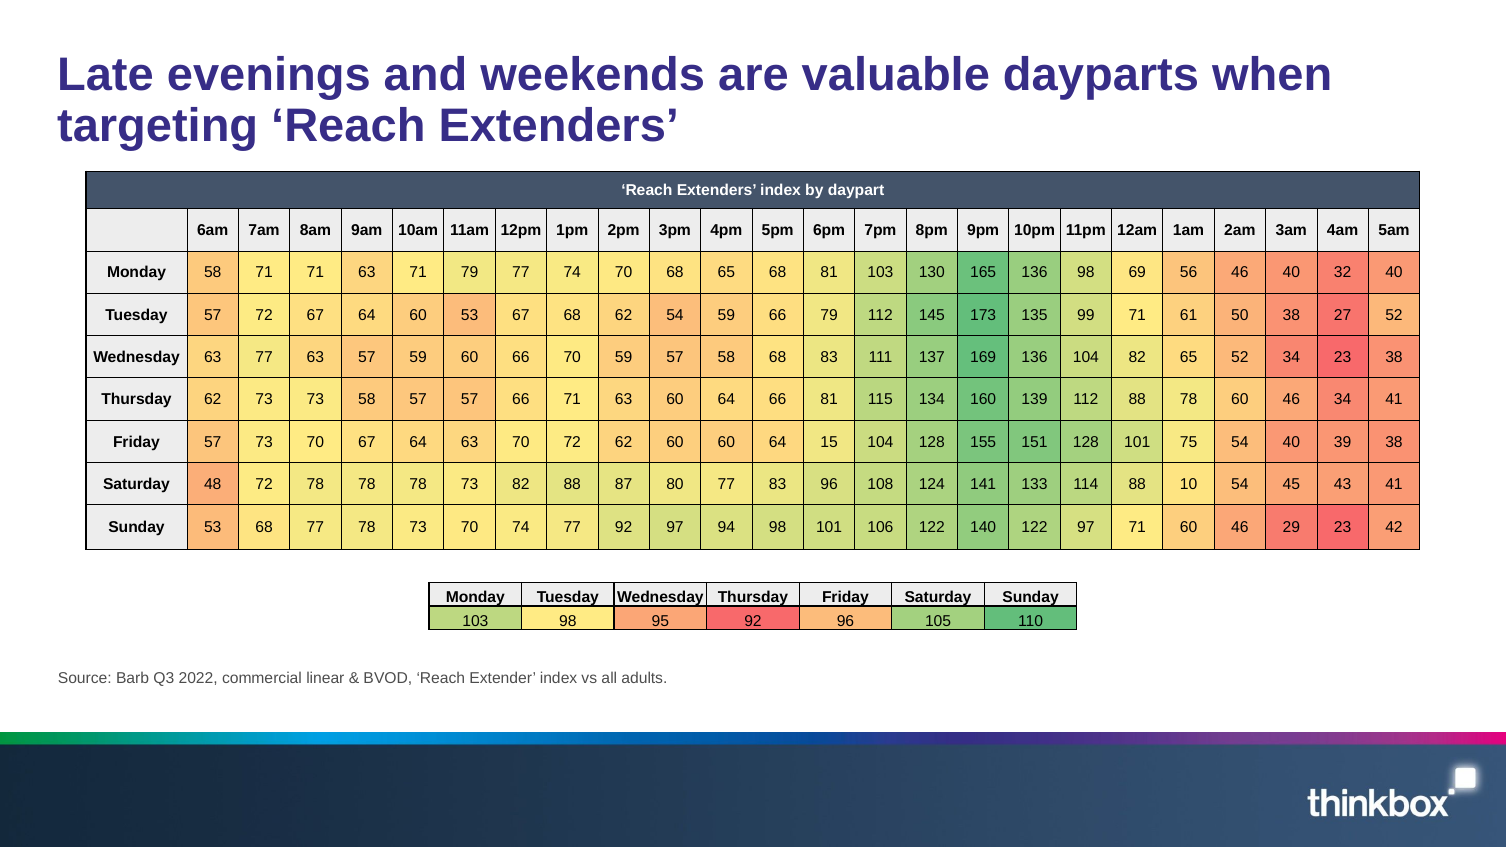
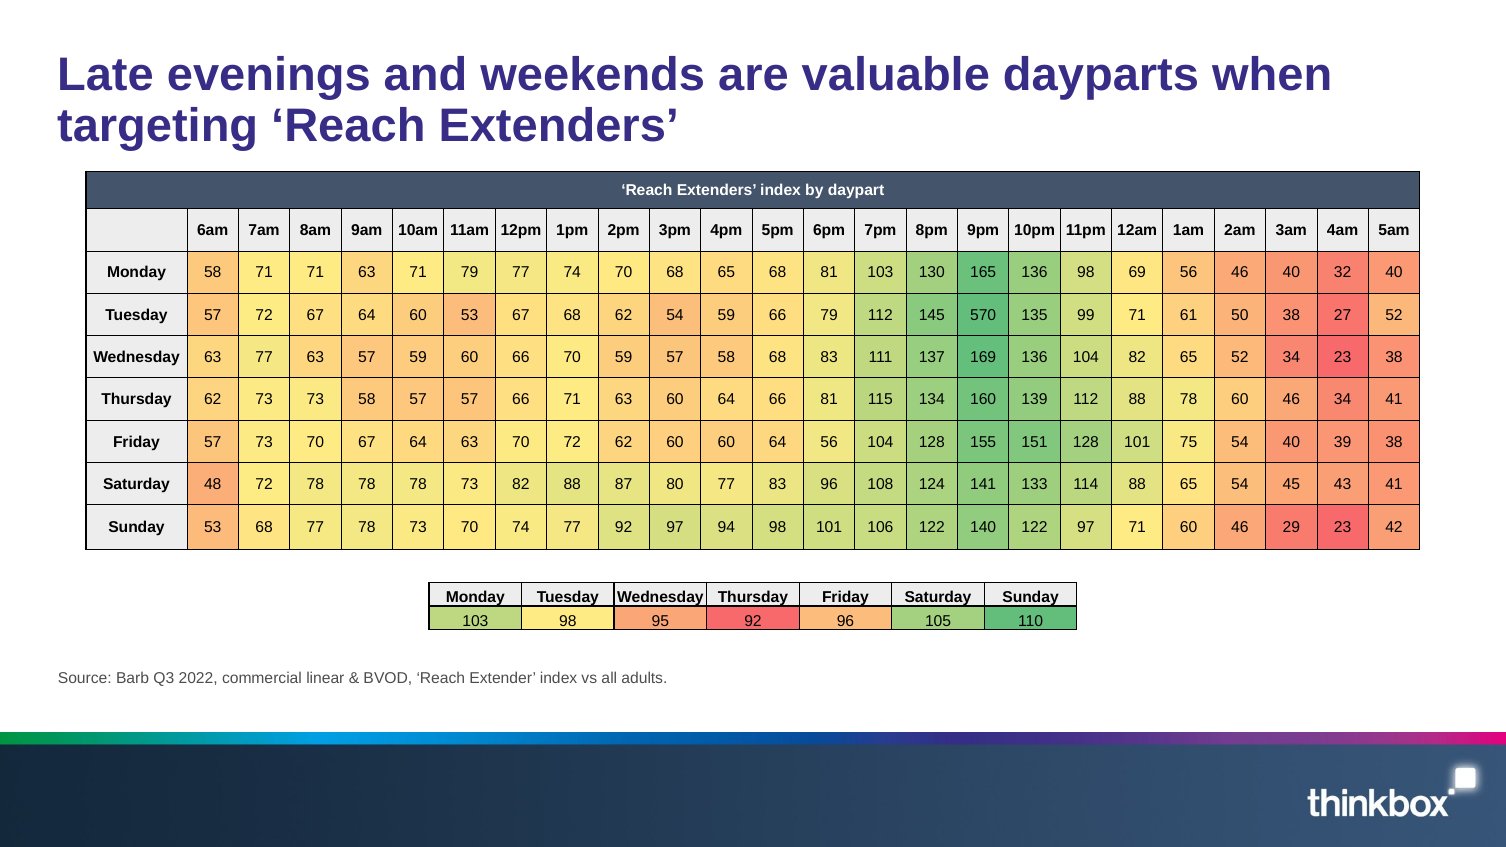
173: 173 -> 570 (983, 315)
64 15: 15 -> 56 (829, 442)
88 10: 10 -> 65 (1189, 485)
